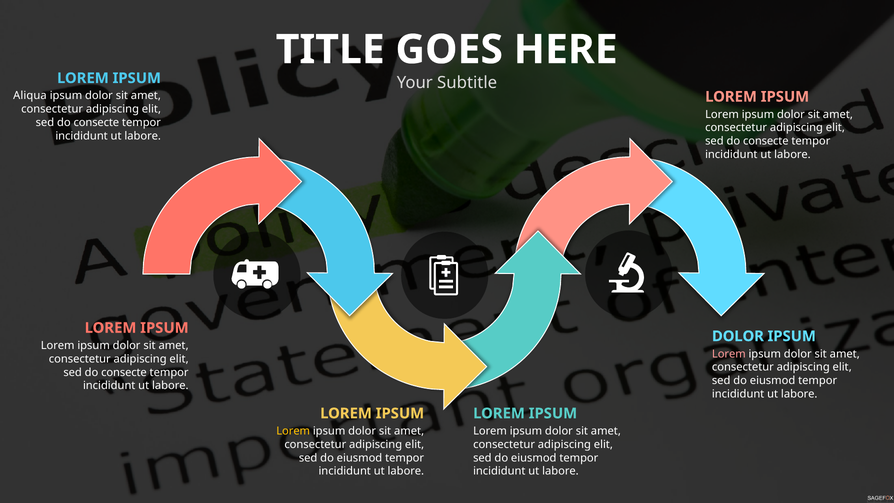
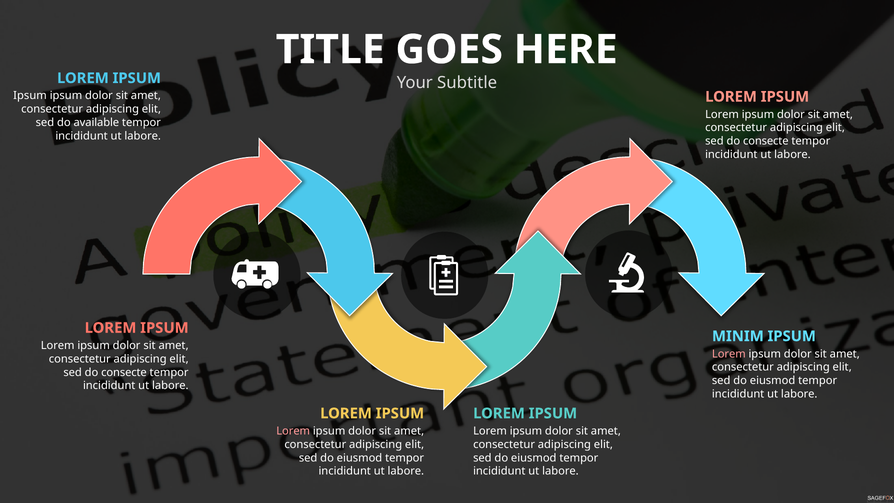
Aliqua: Aliqua -> Ipsum (30, 96)
consecte: consecte -> available (96, 123)
DOLOR: DOLOR -> MINIM (738, 336)
Lorem colour: yellow -> pink (293, 431)
